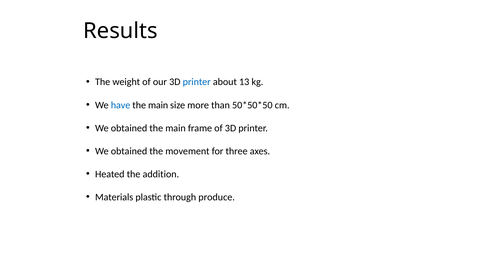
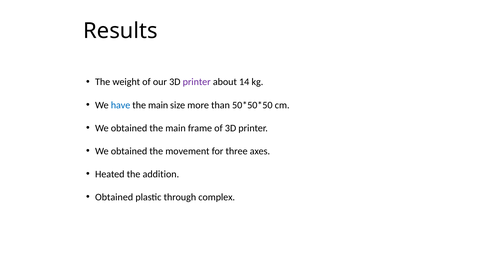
printer colour: blue -> purple (197, 82)
13: 13 -> 14 (244, 82)
Materials: Materials -> Obtained (114, 197)
produce: produce -> complex (217, 197)
